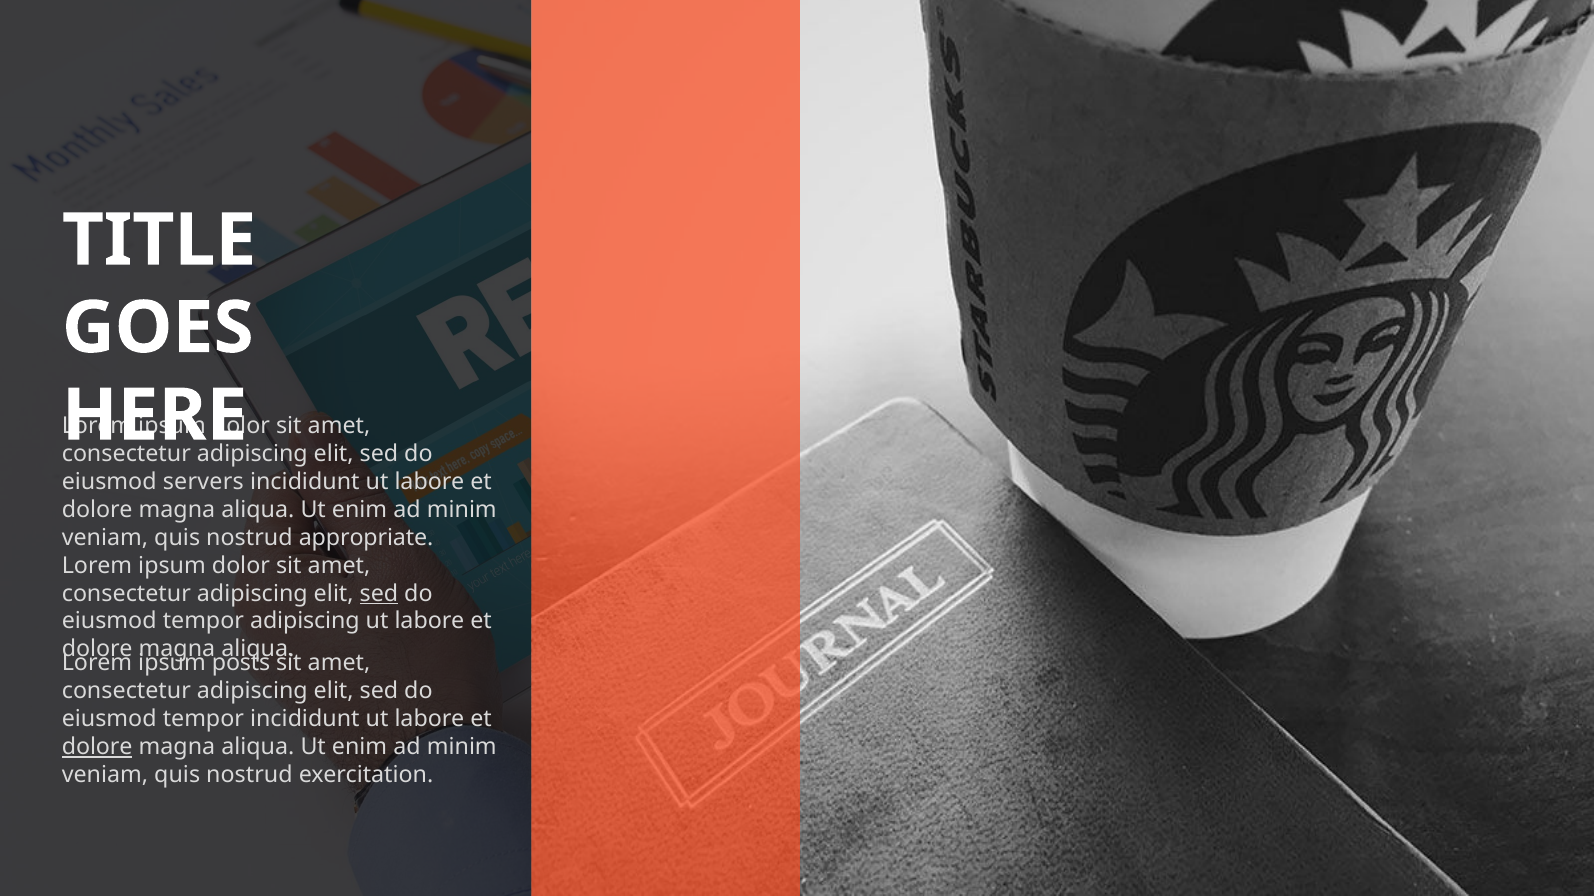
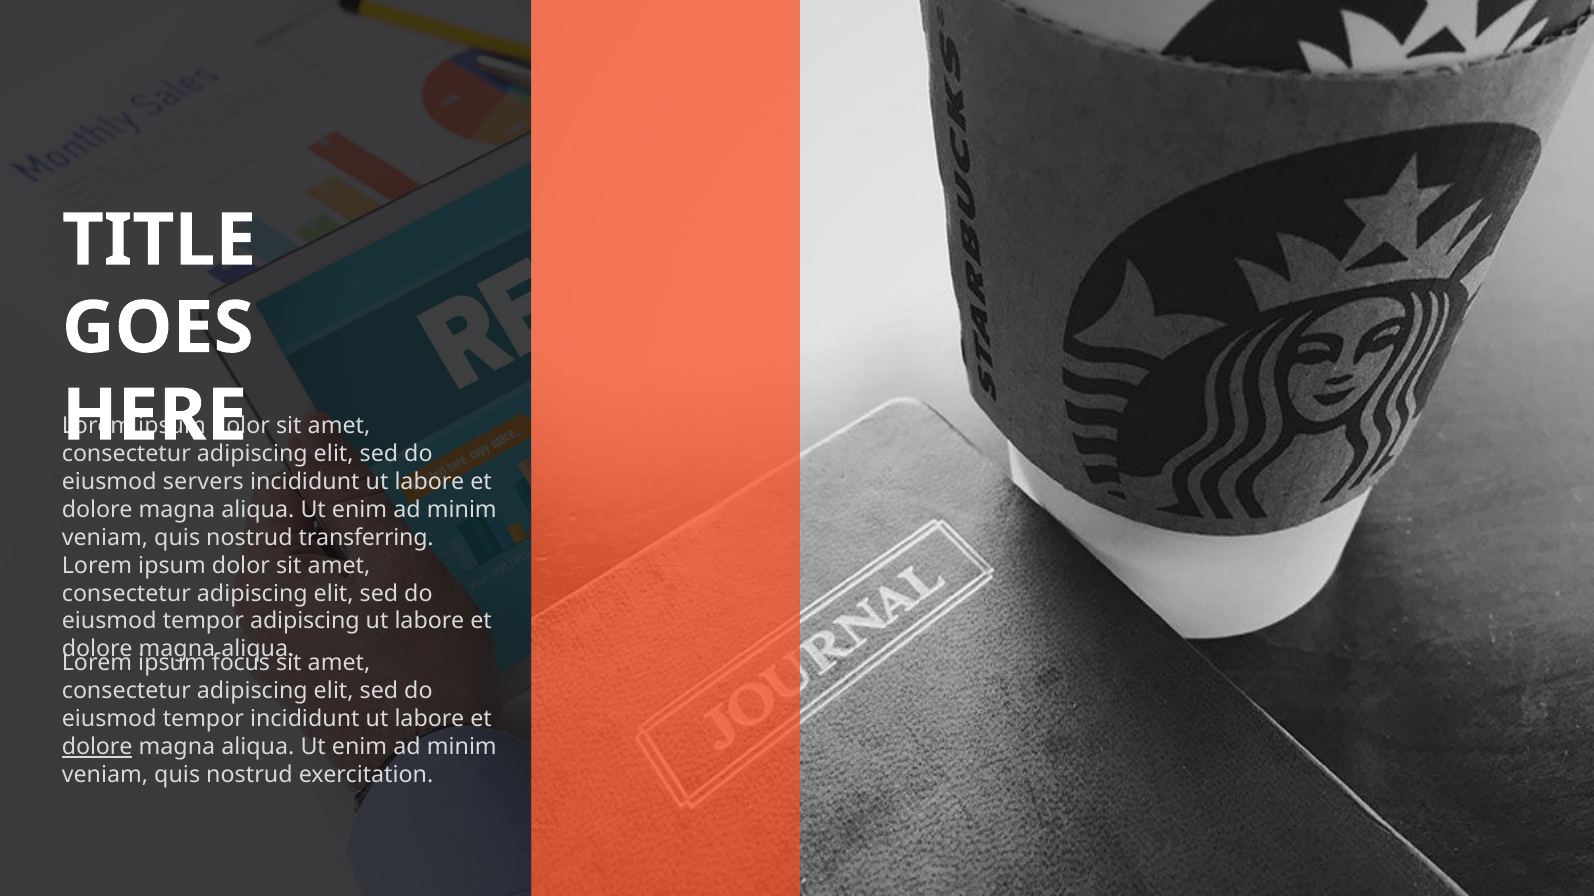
appropriate: appropriate -> transferring (366, 538)
sed underline: present -> none (379, 594)
posts: posts -> focus (241, 664)
